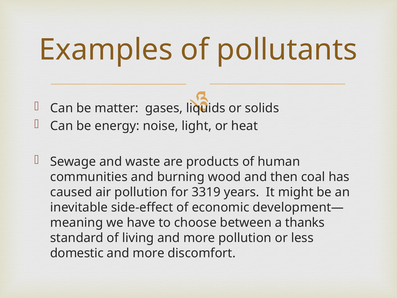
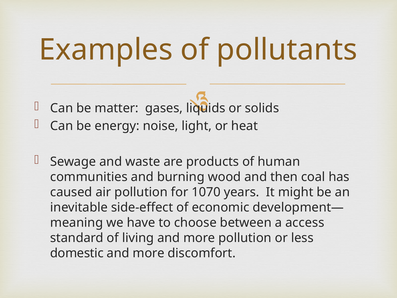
3319: 3319 -> 1070 (206, 192)
thanks: thanks -> access (305, 222)
